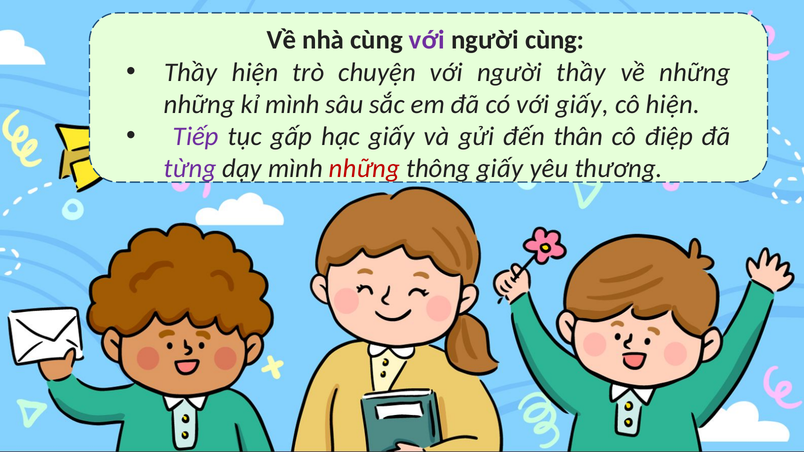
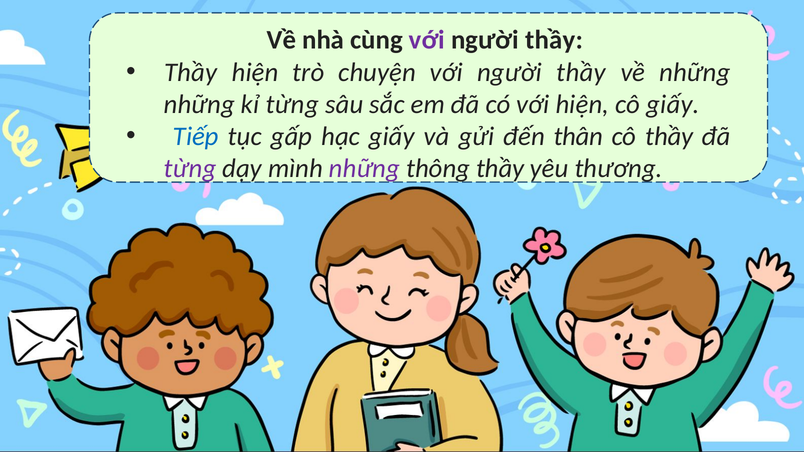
cùng: cùng -> thầy (554, 40)
kỉ mình: mình -> từng (292, 104)
với giấy: giấy -> hiện (582, 104)
cô hiện: hiện -> giấy (673, 104)
Tiếp colour: purple -> blue (196, 137)
cô điệp: điệp -> thầy (669, 137)
những colour: red -> purple (365, 169)
thông giấy: giấy -> thầy (500, 169)
